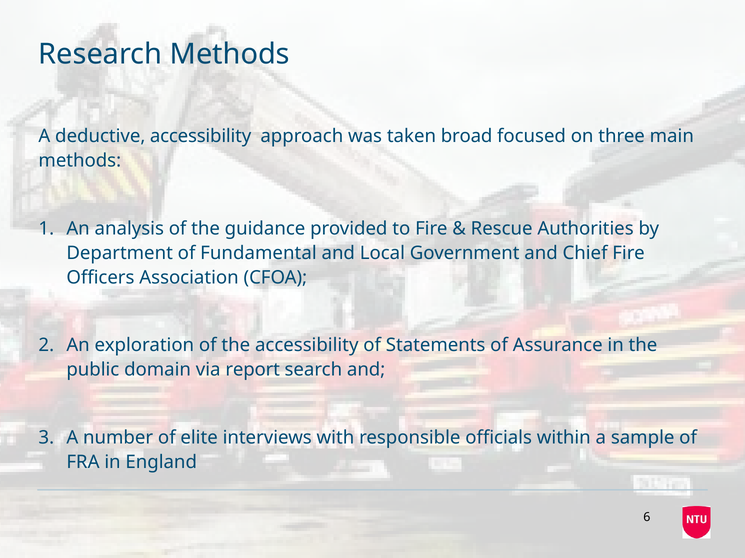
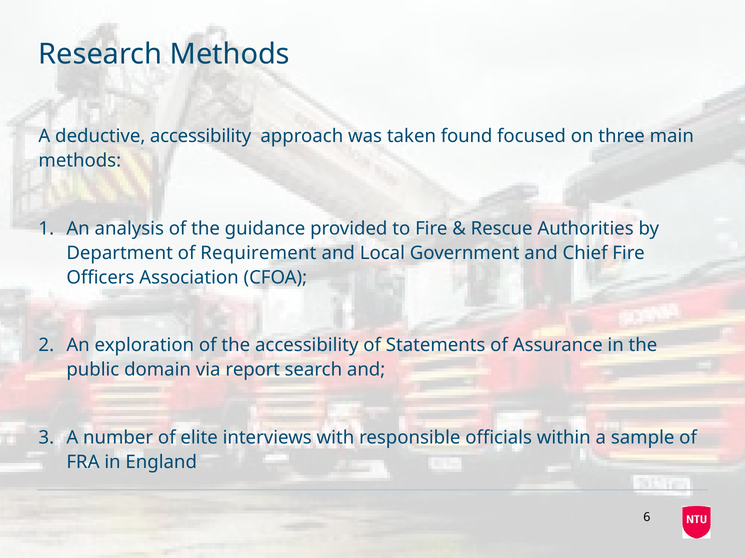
broad: broad -> found (467, 136)
Fundamental: Fundamental -> Requirement (258, 253)
